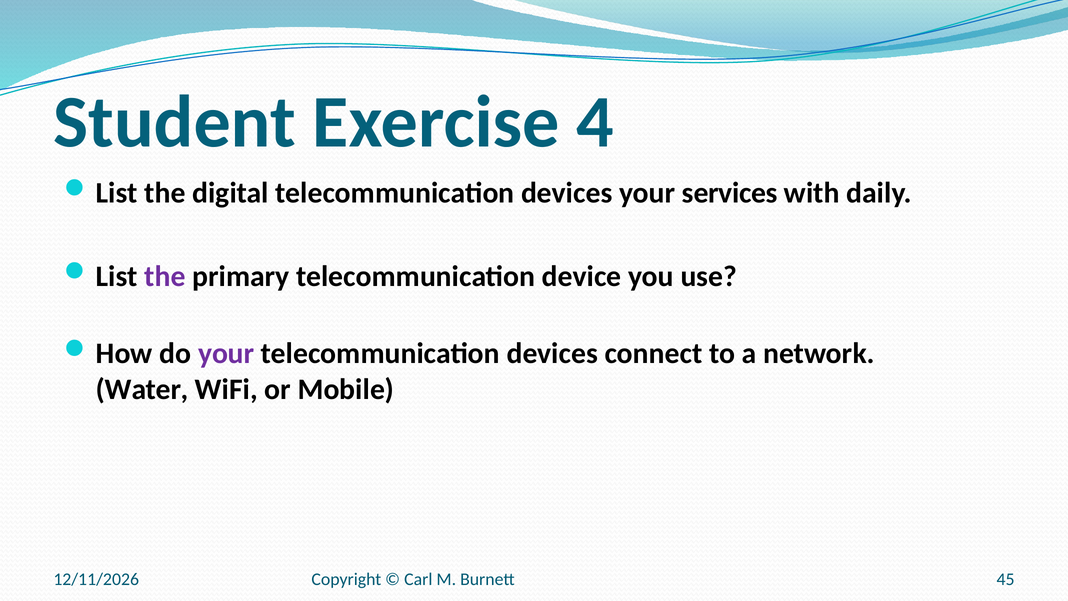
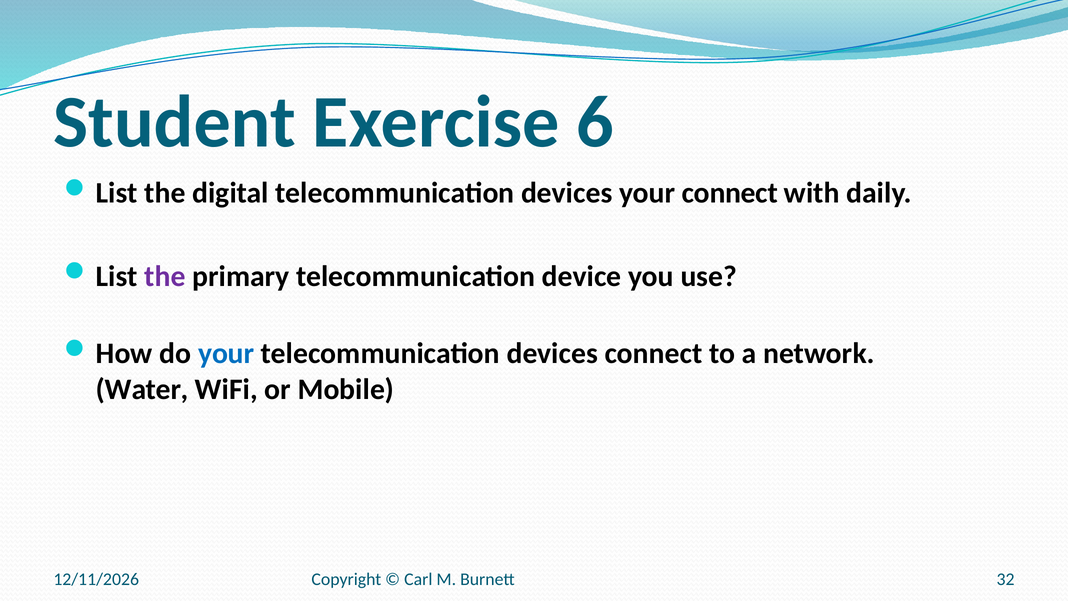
4: 4 -> 6 (595, 122)
your services: services -> connect (730, 193)
your colour: purple -> blue (226, 353)
45: 45 -> 32 (1006, 579)
